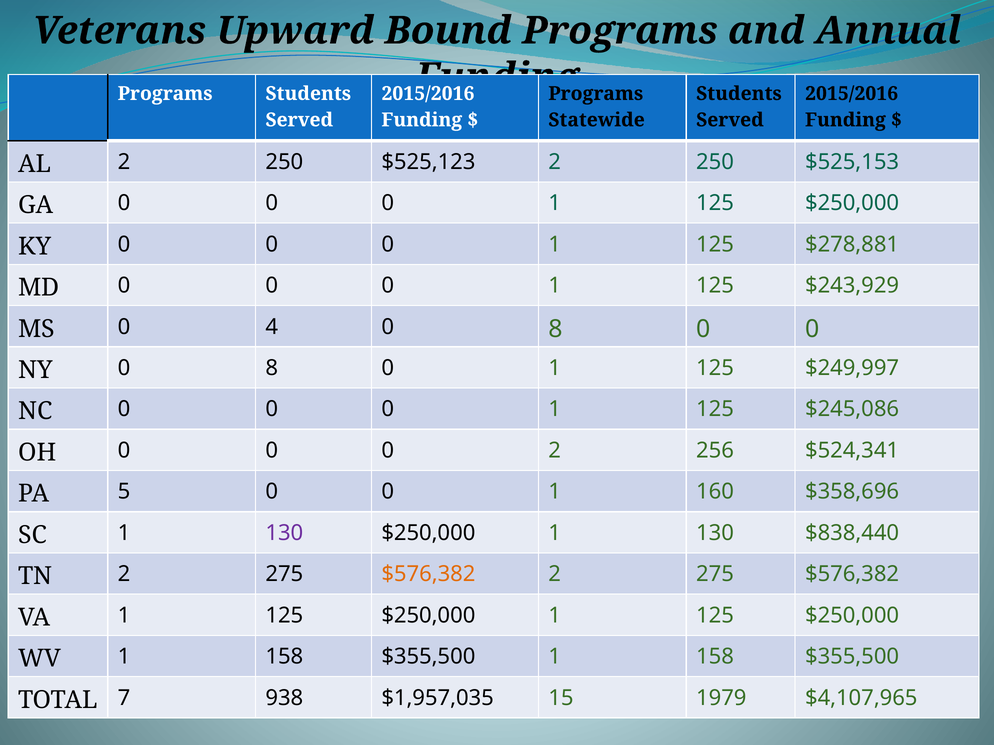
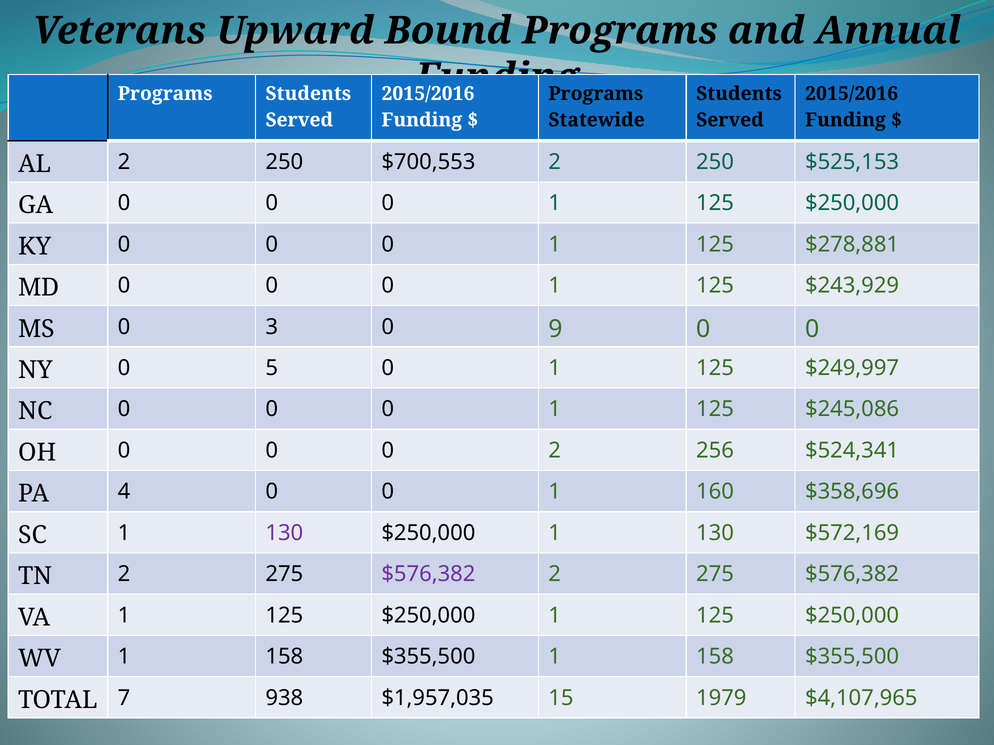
$525,123: $525,123 -> $700,553 (428, 162)
4: 4 -> 3 (272, 327)
8: 8 -> 9 (555, 329)
NY 0 8: 8 -> 5 (272, 368)
5: 5 -> 4 (124, 492)
$838,440: $838,440 -> $572,169 (852, 533)
$576,382 colour: orange -> purple (428, 574)
